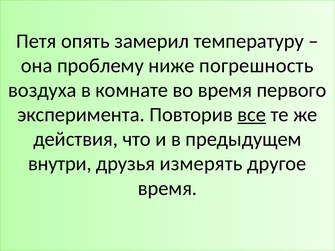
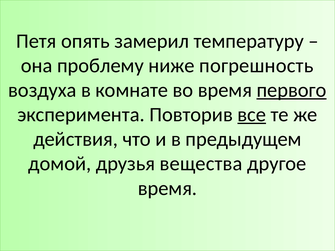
первого underline: none -> present (292, 90)
внутри: внутри -> домой (60, 164)
измерять: измерять -> вещества (201, 164)
